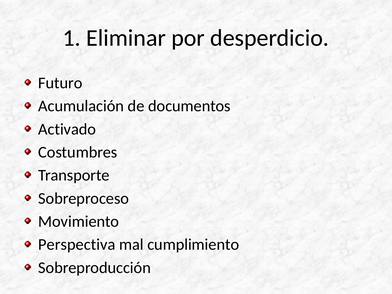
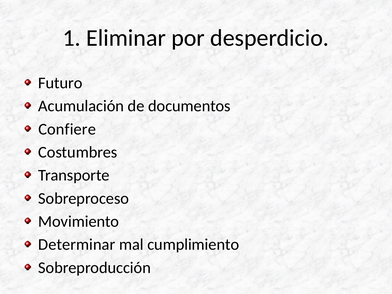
Activado: Activado -> Confiere (67, 129)
Perspectiva: Perspectiva -> Determinar (77, 245)
